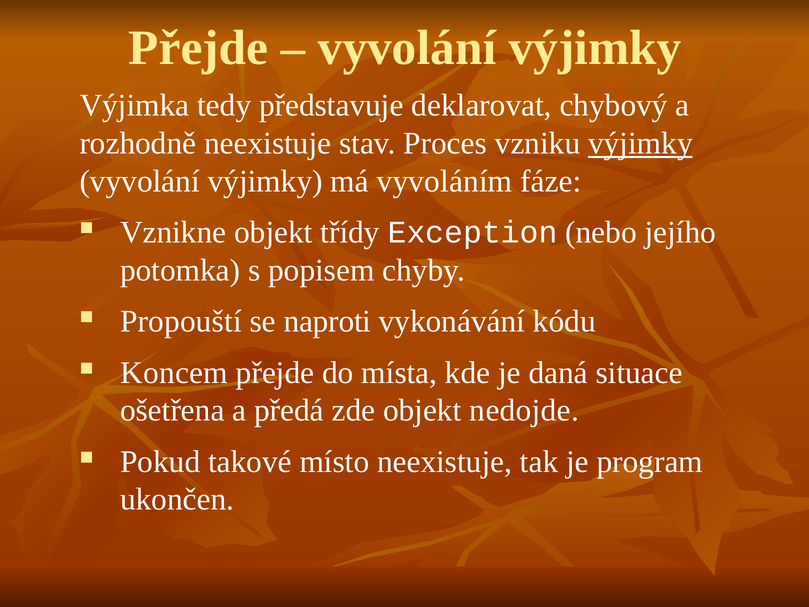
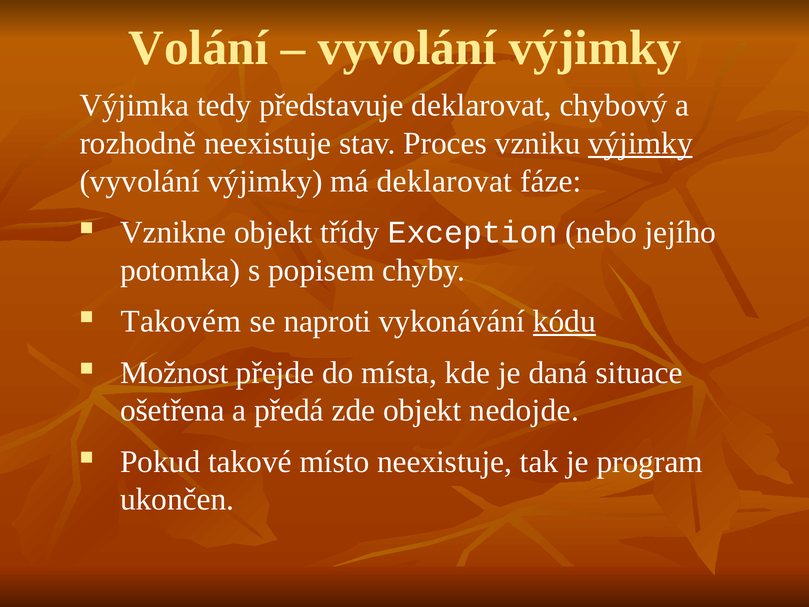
Přejde: Přejde -> Volání (198, 48)
má vyvoláním: vyvoláním -> deklarovat (444, 181)
Propouští: Propouští -> Takovém (181, 321)
kódu underline: none -> present (564, 321)
Koncem: Koncem -> Možnost (174, 373)
